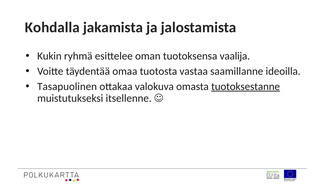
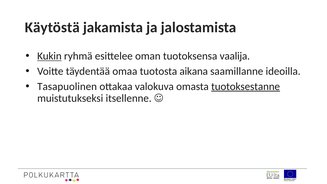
Kohdalla: Kohdalla -> Käytöstä (52, 27)
Kukin underline: none -> present (49, 56)
vastaa: vastaa -> aikana (194, 71)
